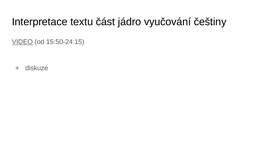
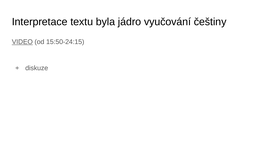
část: část -> byla (105, 22)
